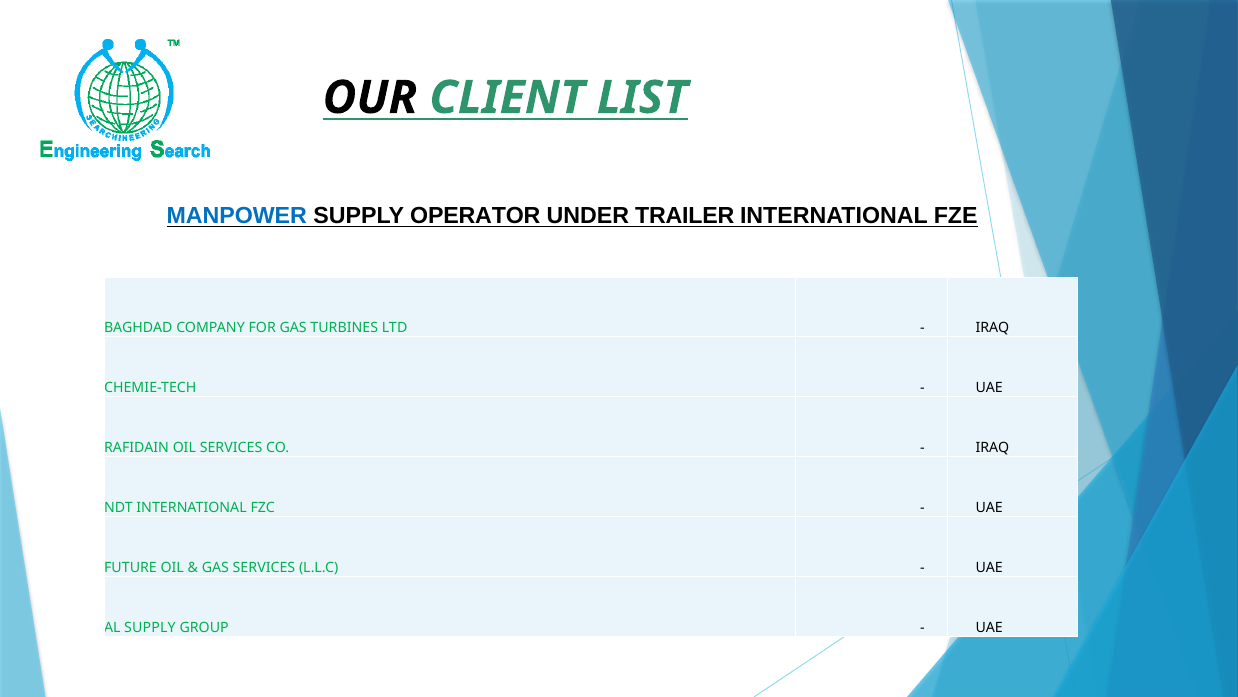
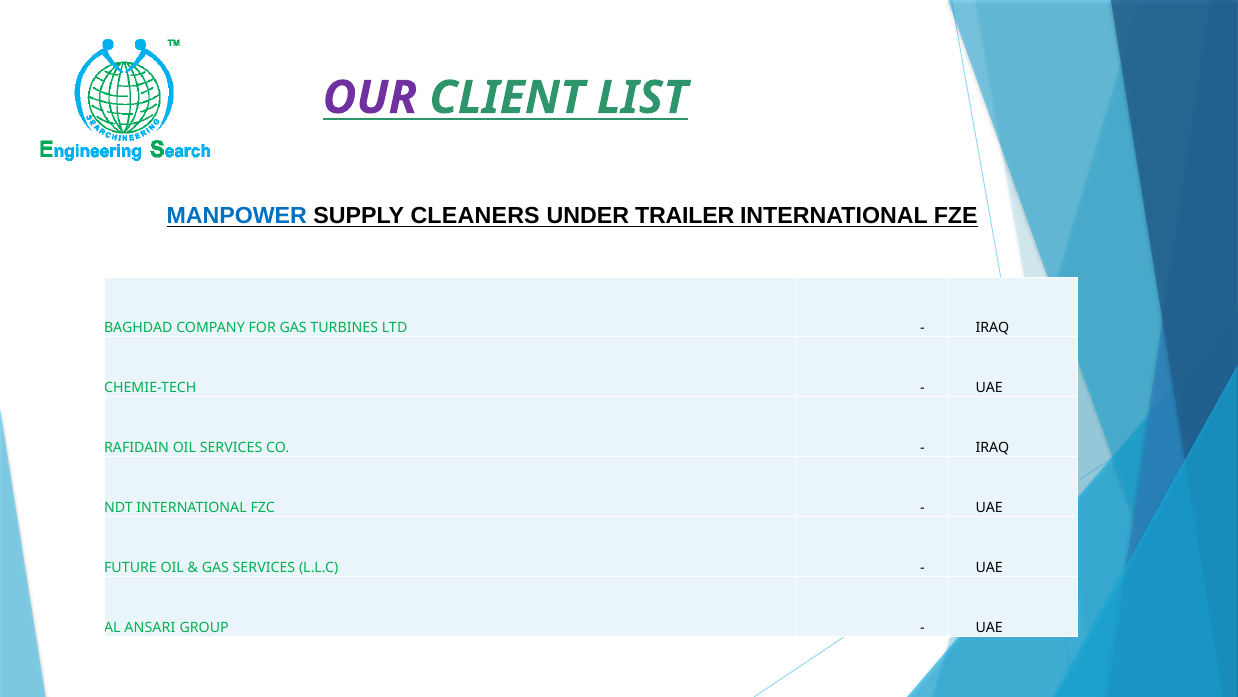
OUR colour: black -> purple (370, 98)
OPERATOR: OPERATOR -> CLEANERS (475, 216)
AL SUPPLY: SUPPLY -> ANSARI (150, 627)
